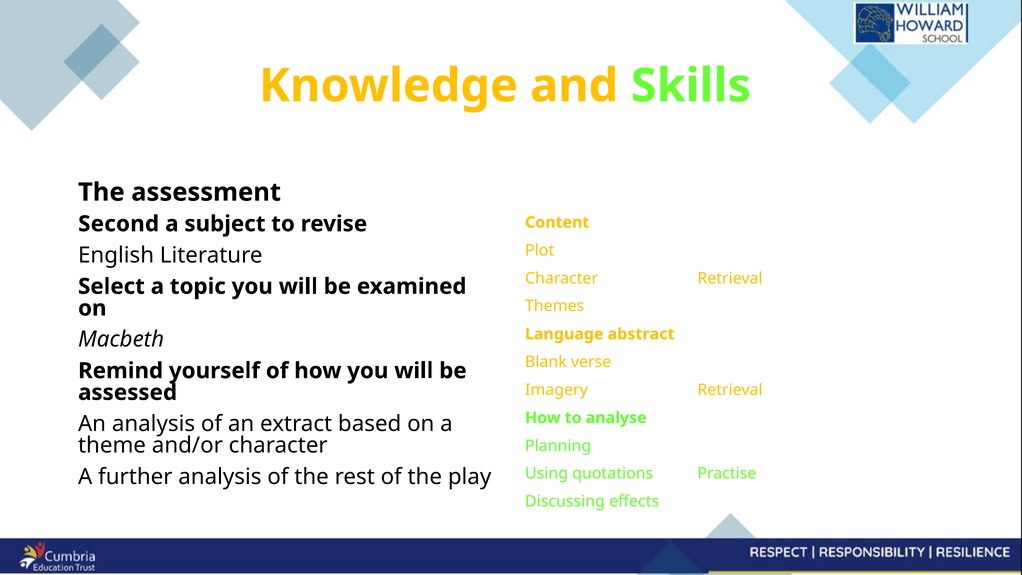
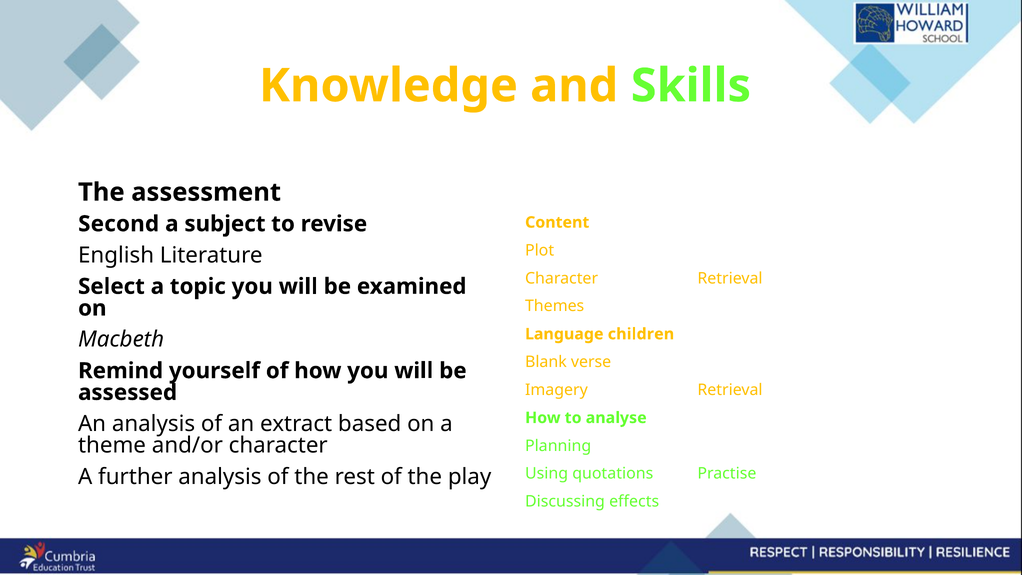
abstract: abstract -> children (641, 334)
